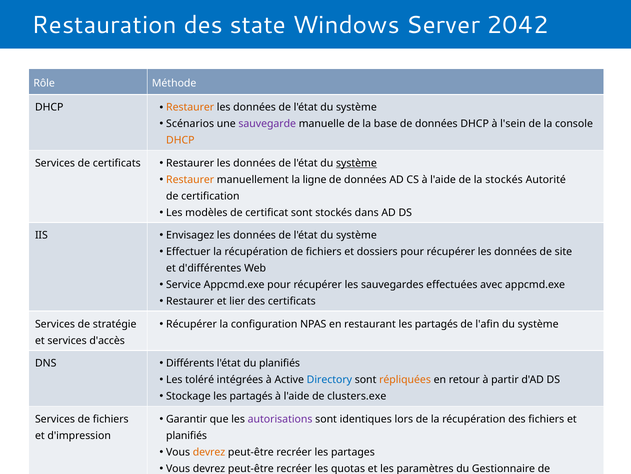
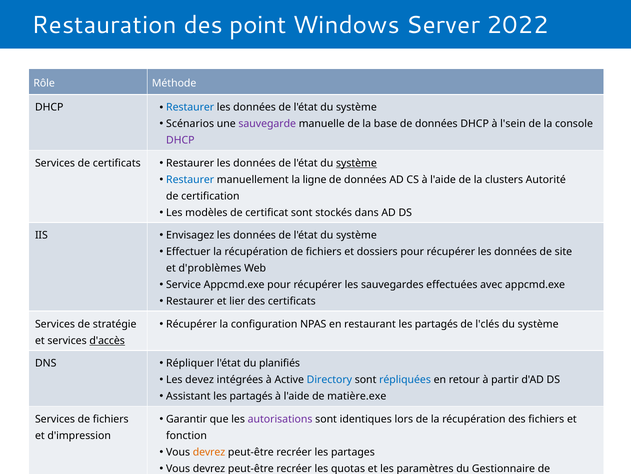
state: state -> point (258, 25)
2042: 2042 -> 2022 (518, 25)
Restaurer colour: orange -> blue (190, 107)
DHCP colour: orange -> purple (180, 140)
Restaurer colour: orange -> blue (190, 179)
la stockés: stockés -> clusters (504, 179)
d'différentes: d'différentes -> d'problèmes (210, 268)
l'afin: l'afin -> l'clés (487, 324)
d'accès underline: none -> present (107, 340)
Différents: Différents -> Répliquer (190, 363)
toléré: toléré -> devez (200, 379)
répliquées colour: orange -> blue (405, 379)
Stockage: Stockage -> Assistant (188, 396)
clusters.exe: clusters.exe -> matière.exe (357, 396)
planifiés: planifiés -> fonction (187, 435)
